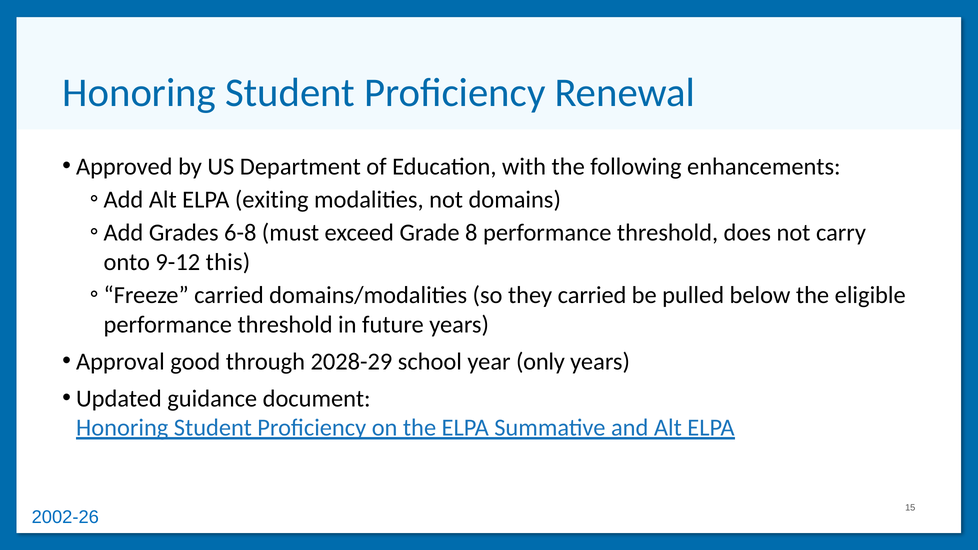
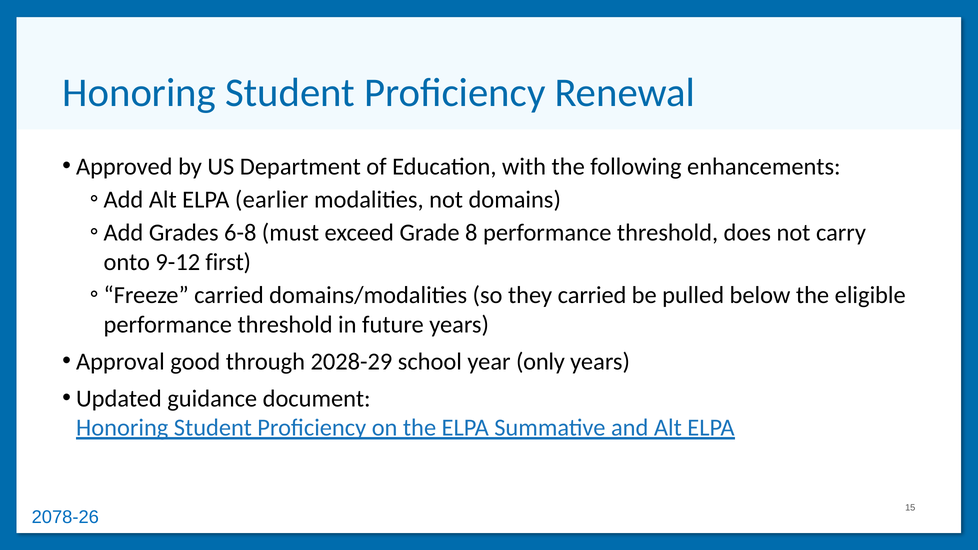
exiting: exiting -> earlier (272, 200)
this: this -> first (228, 262)
2002-26: 2002-26 -> 2078-26 (65, 517)
